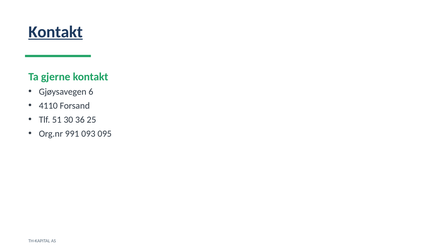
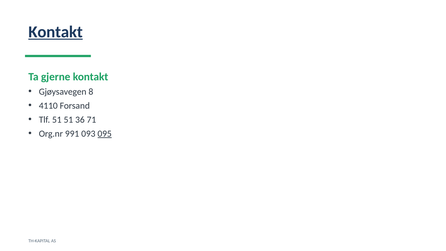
6: 6 -> 8 (91, 92)
51 30: 30 -> 51 (68, 120)
25: 25 -> 71 (91, 120)
095 underline: none -> present (105, 134)
